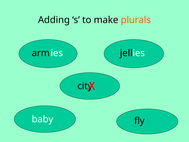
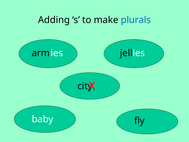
plurals colour: orange -> blue (136, 20)
